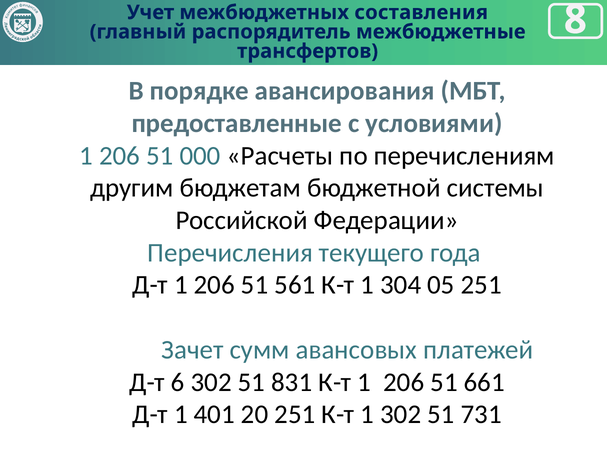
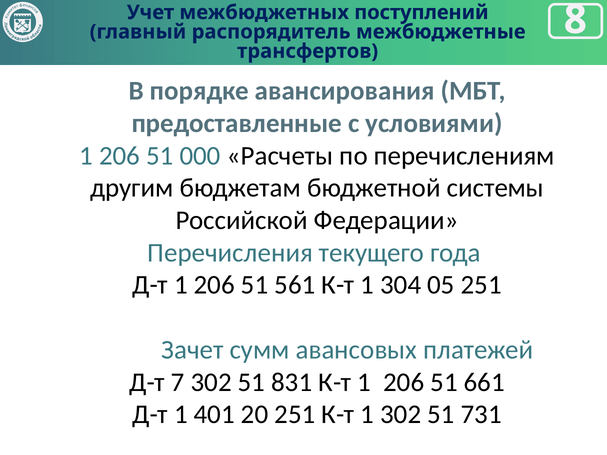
составления: составления -> поступлений (421, 12)
6: 6 -> 7 (178, 382)
